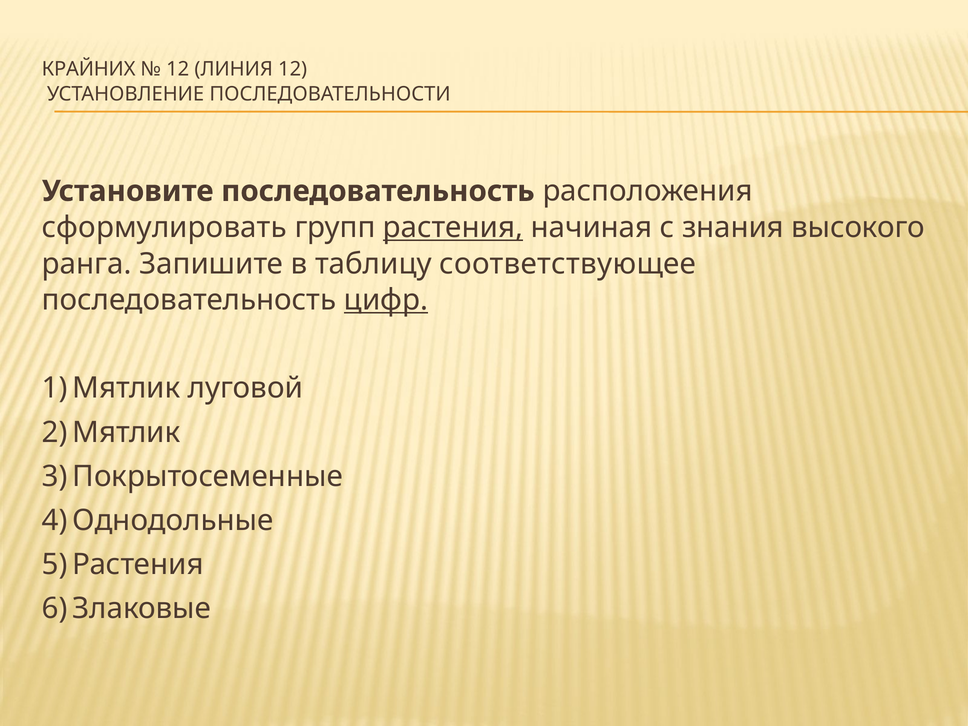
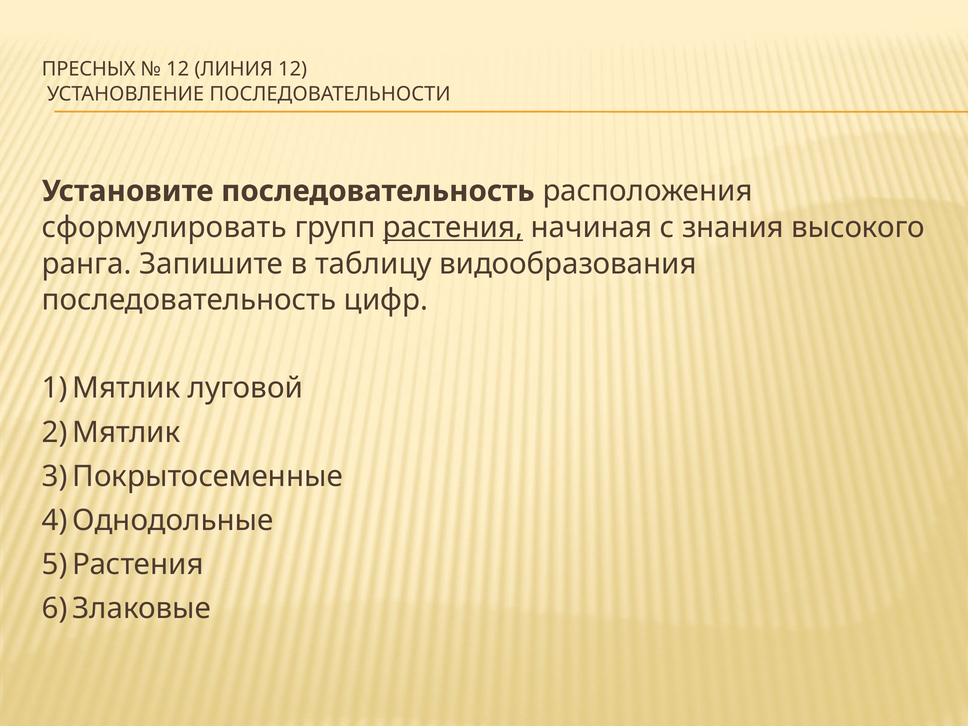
КРАЙНИХ: КРАЙНИХ -> ПРЕСНЫХ (89, 69)
соответствующее: соответствующее -> видообразования (568, 264)
цифр underline: present -> none (386, 300)
